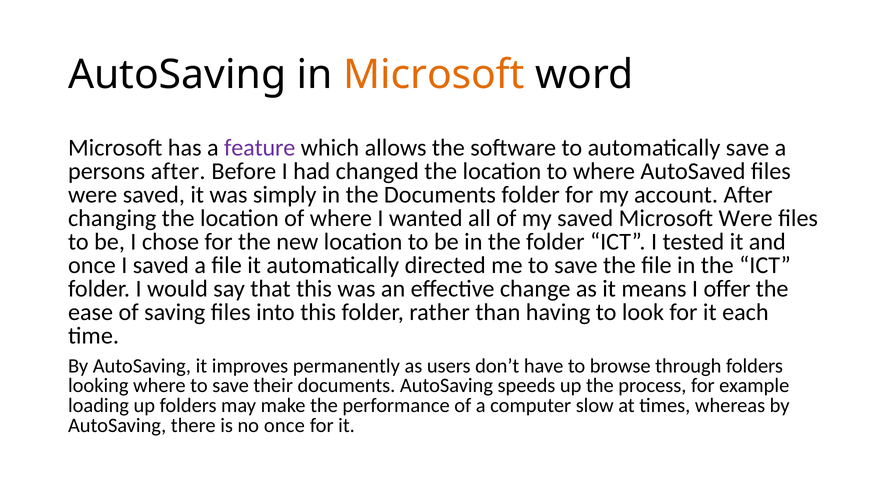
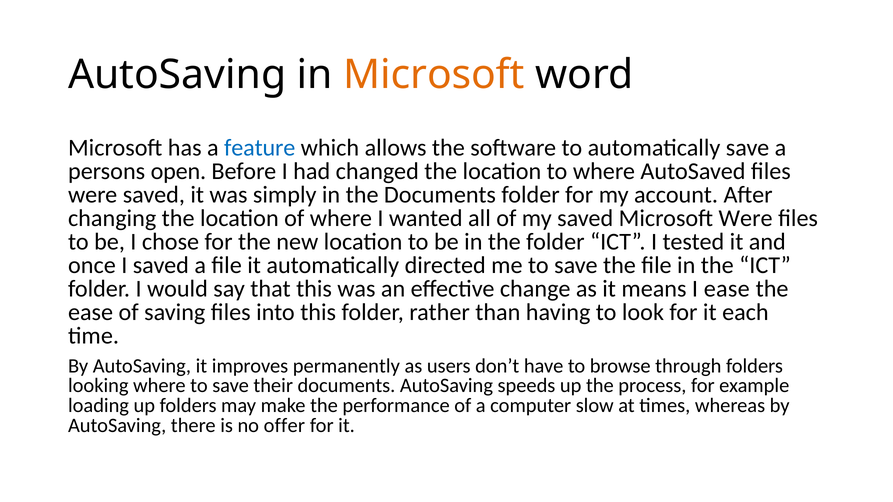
feature colour: purple -> blue (260, 148)
persons after: after -> open (178, 171)
I offer: offer -> ease (727, 289)
no once: once -> offer (284, 426)
